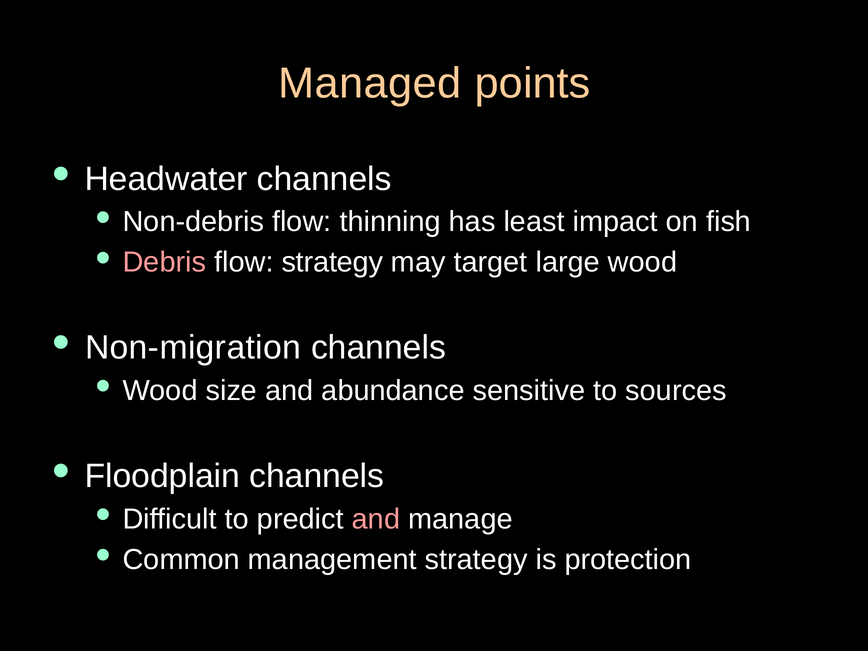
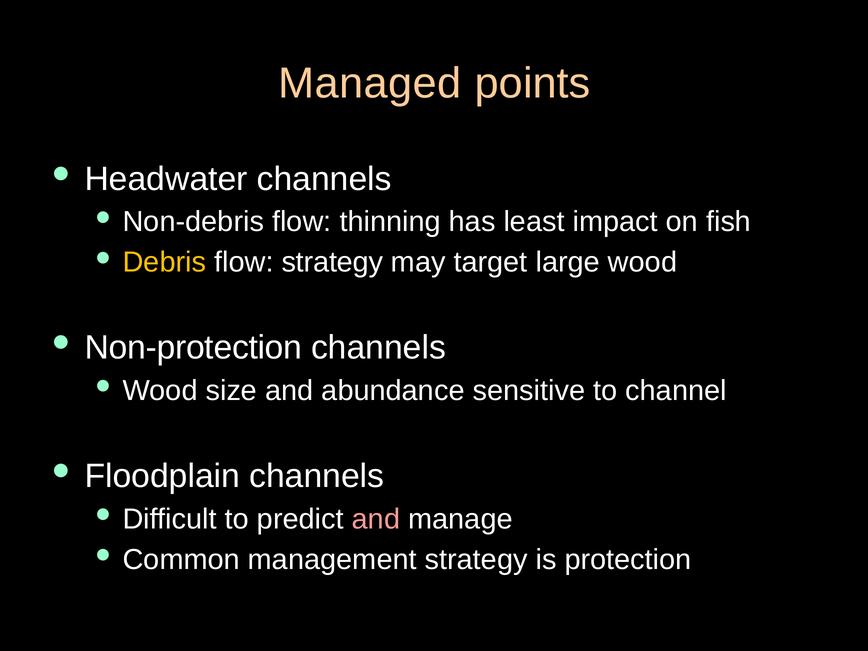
Debris colour: pink -> yellow (164, 262)
Non-migration: Non-migration -> Non-protection (193, 348)
sources: sources -> channel (676, 391)
